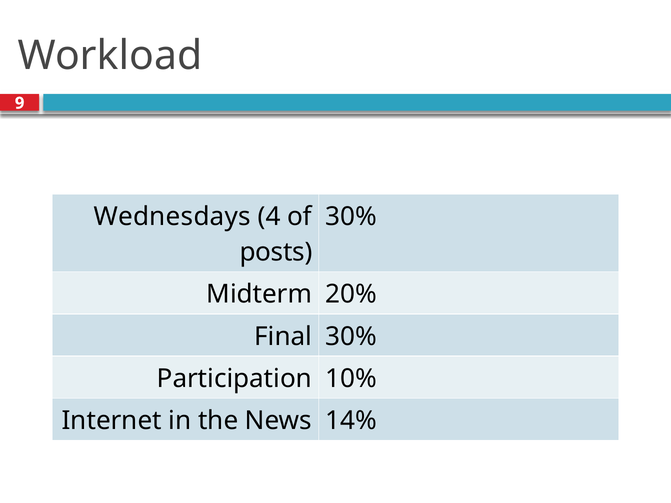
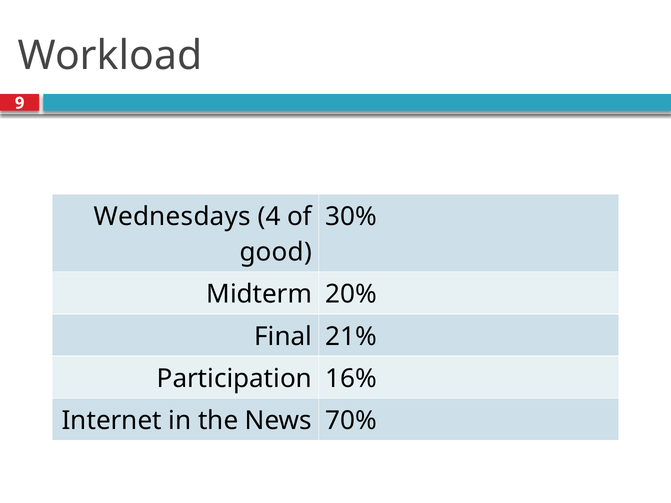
posts: posts -> good (276, 252)
Final 30%: 30% -> 21% (351, 337)
10%: 10% -> 16% (351, 379)
14%: 14% -> 70% (351, 421)
